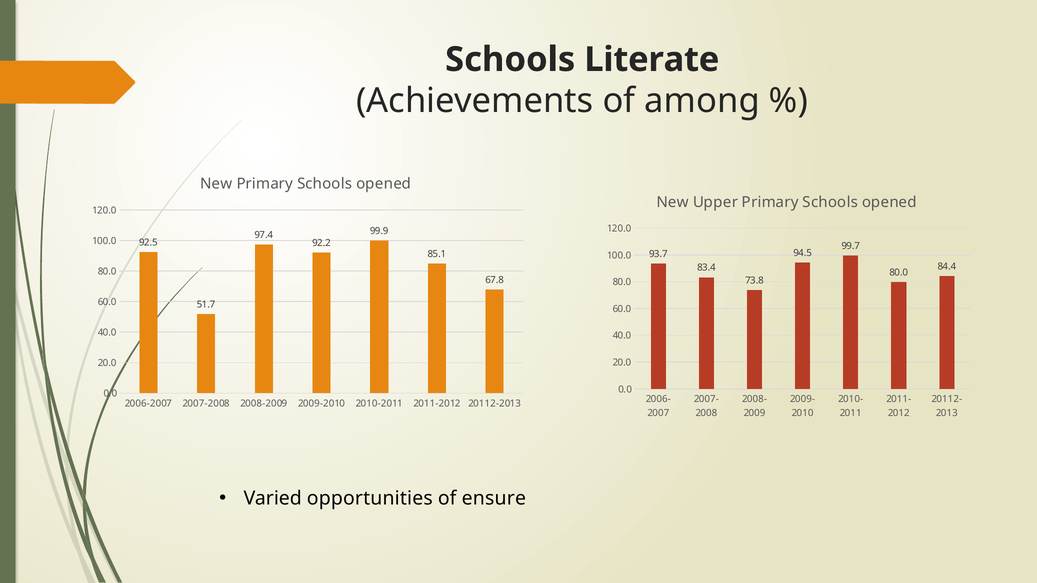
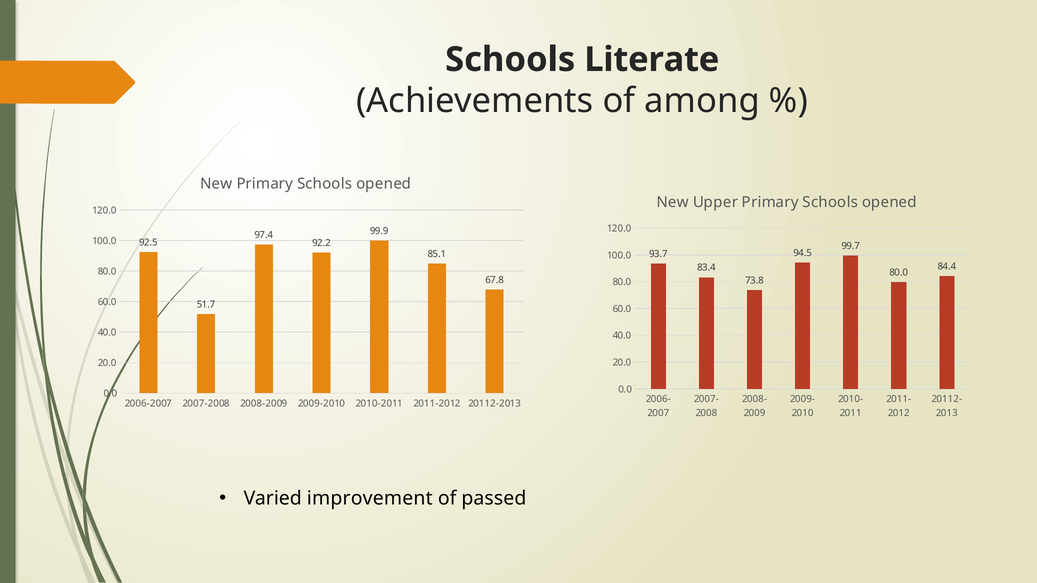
opportunities: opportunities -> improvement (370, 499)
ensure: ensure -> passed (494, 499)
